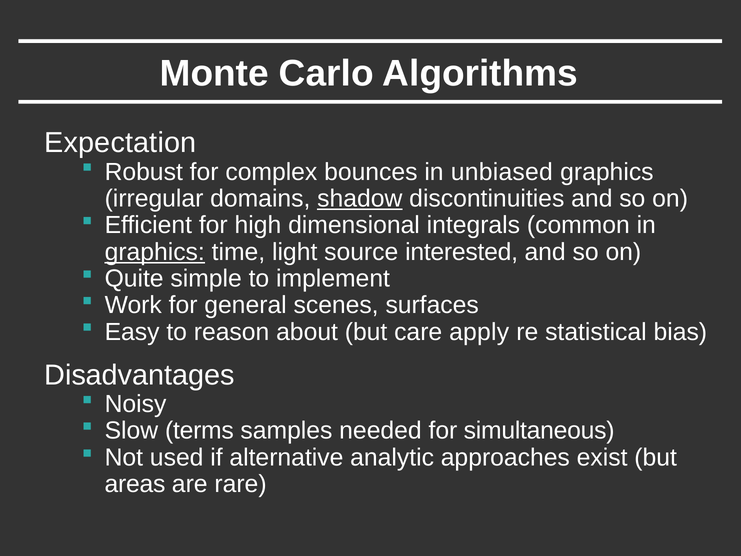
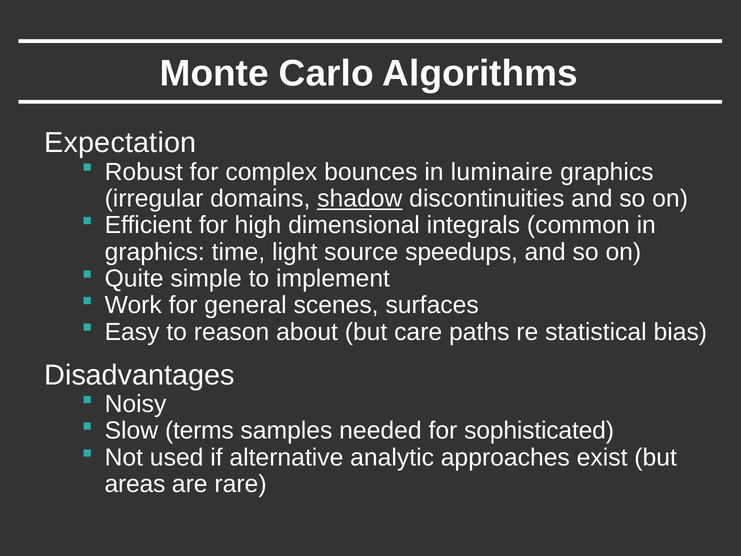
unbiased: unbiased -> luminaire (502, 172)
graphics underline: present -> none (155, 252)
interested: interested -> speedups (462, 252)
apply: apply -> paths (479, 332)
simultaneous: simultaneous -> sophisticated (539, 431)
